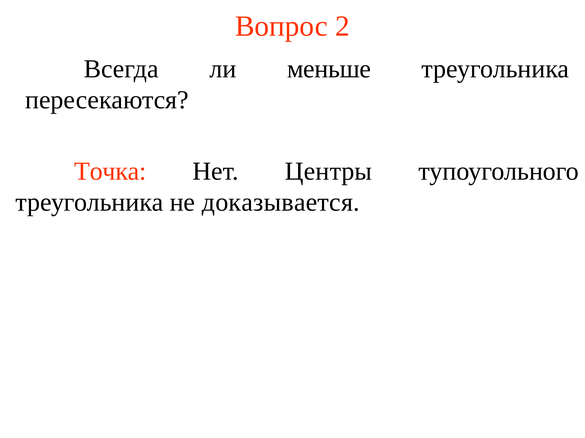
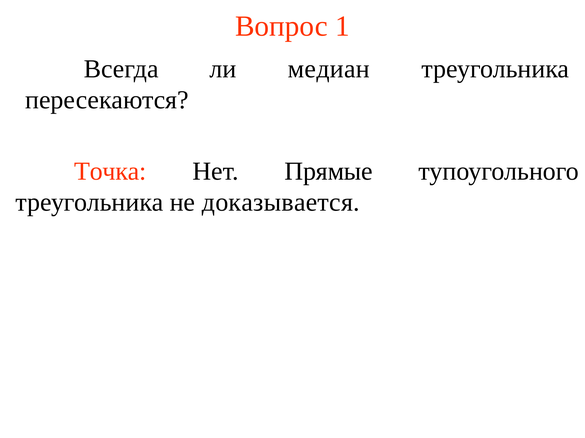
2: 2 -> 1 (343, 26)
меньше: меньше -> медиан (329, 69)
Центры: Центры -> Прямые (329, 171)
